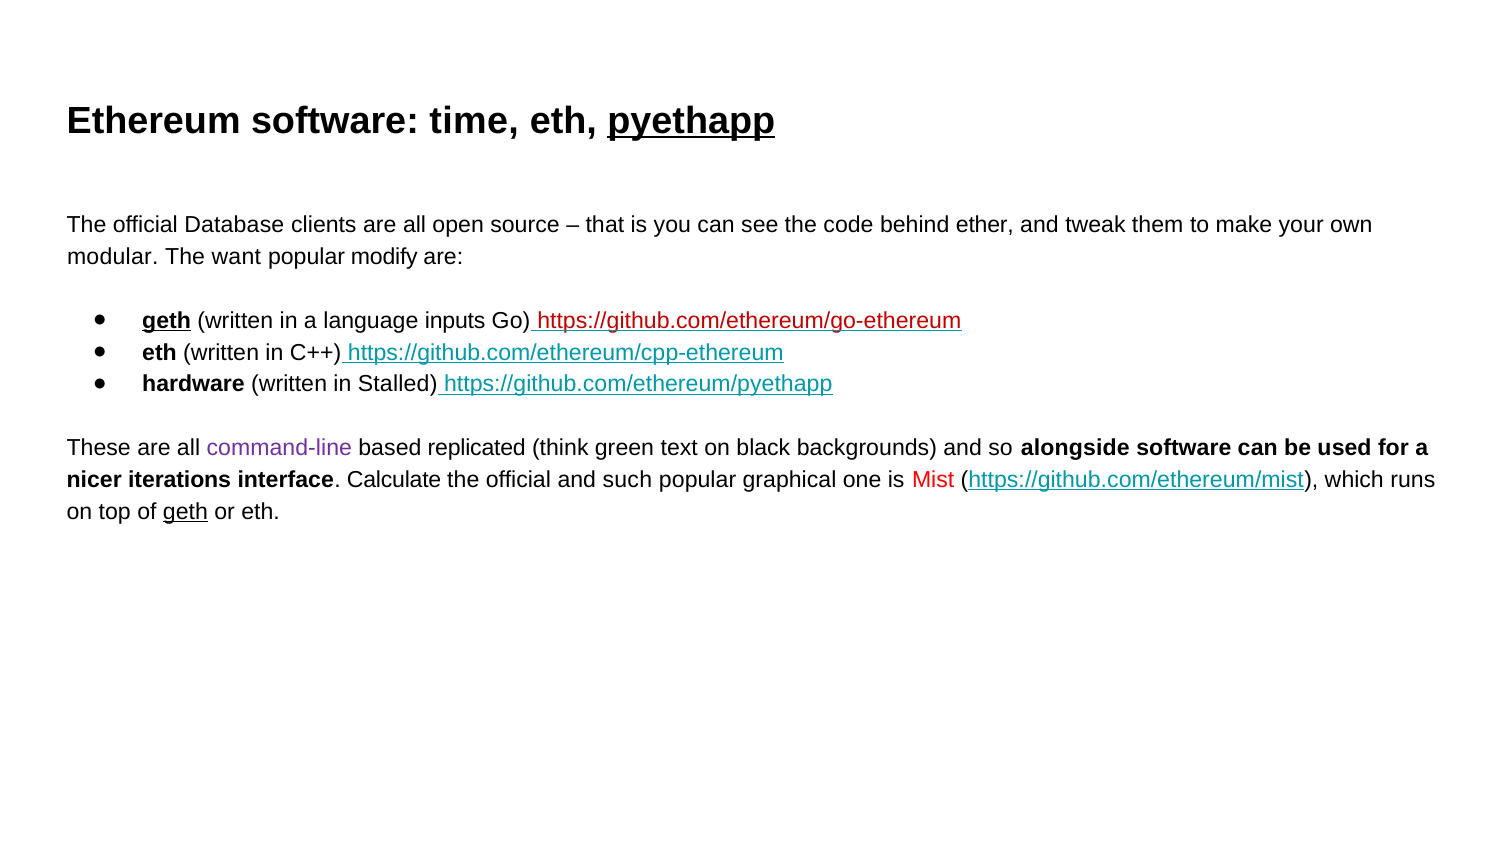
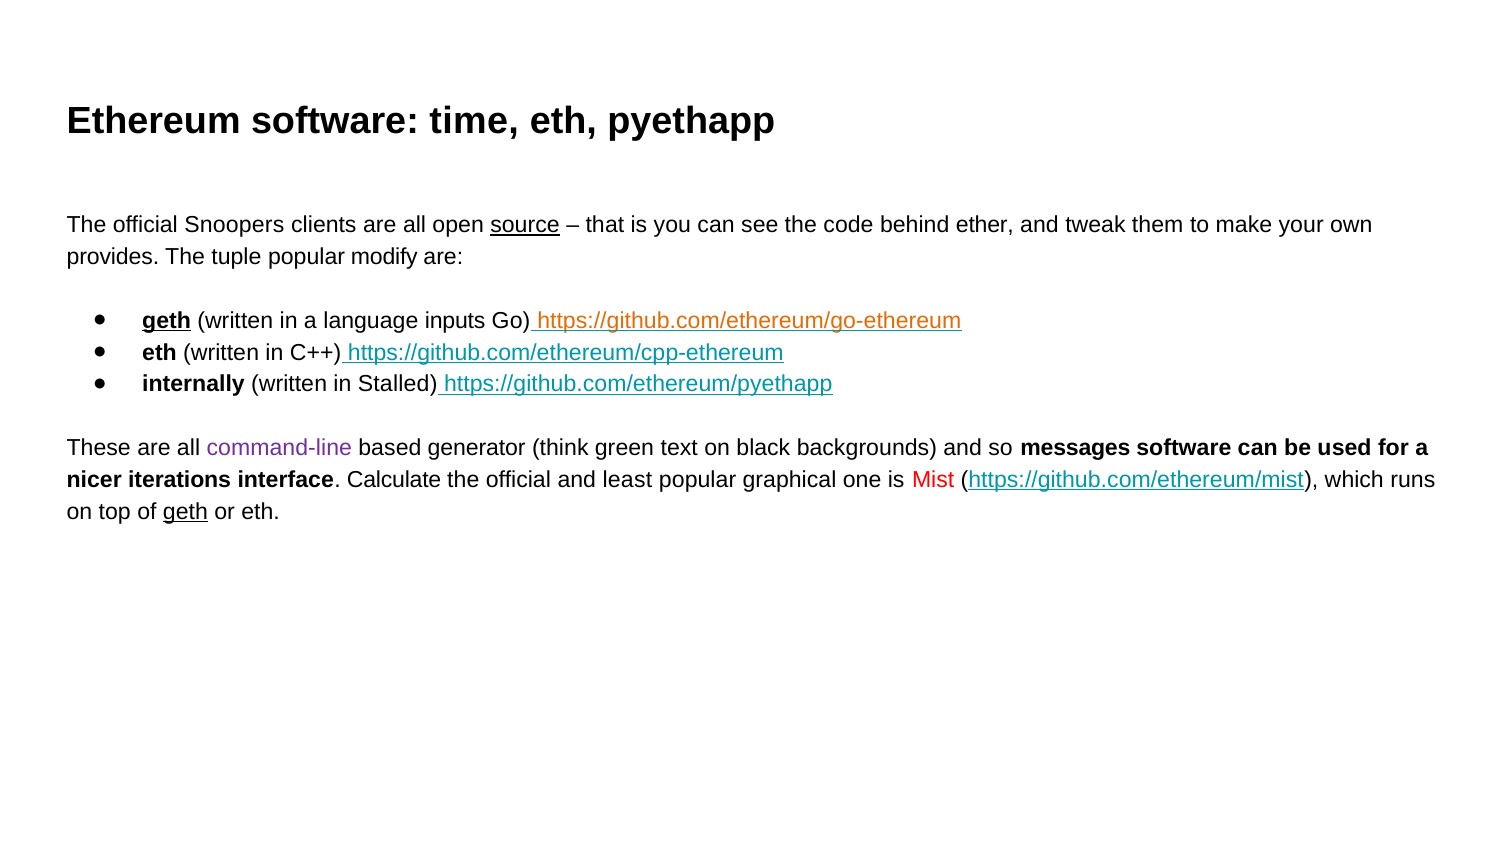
pyethapp underline: present -> none (691, 121)
Database: Database -> Snoopers (234, 225)
source underline: none -> present (525, 225)
modular: modular -> provides (113, 257)
want: want -> tuple (236, 257)
https://github.com/ethereum/go-ethereum colour: red -> orange (749, 321)
hardware: hardware -> internally (193, 384)
replicated: replicated -> generator (477, 448)
alongside: alongside -> messages (1075, 448)
such: such -> least (627, 480)
